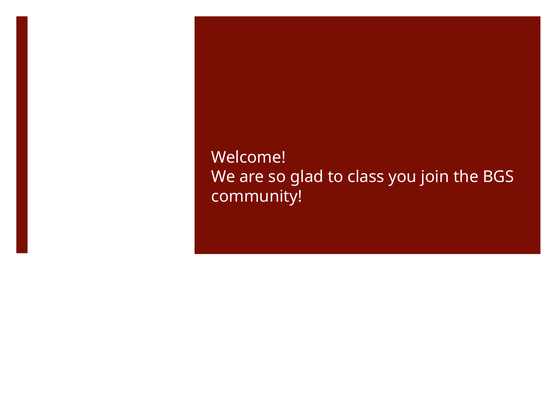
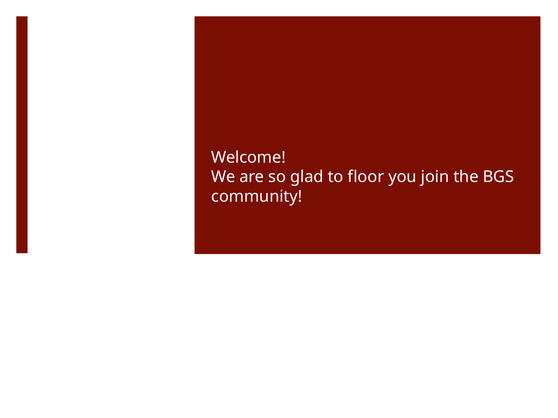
class: class -> floor (366, 177)
